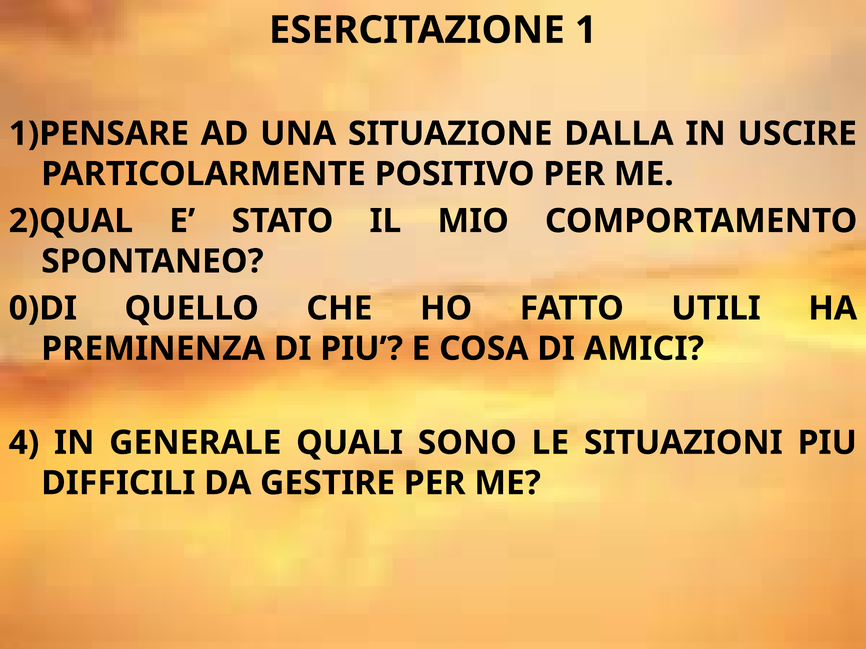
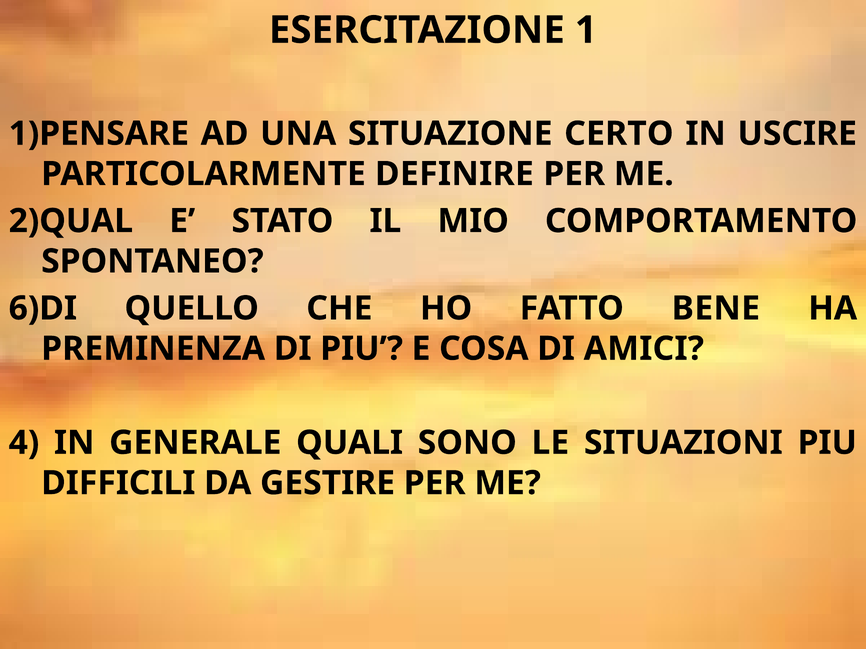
DALLA: DALLA -> CERTO (619, 134)
POSITIVO: POSITIVO -> DEFINIRE (454, 174)
0)DI: 0)DI -> 6)DI (43, 309)
UTILI: UTILI -> BENE (716, 309)
